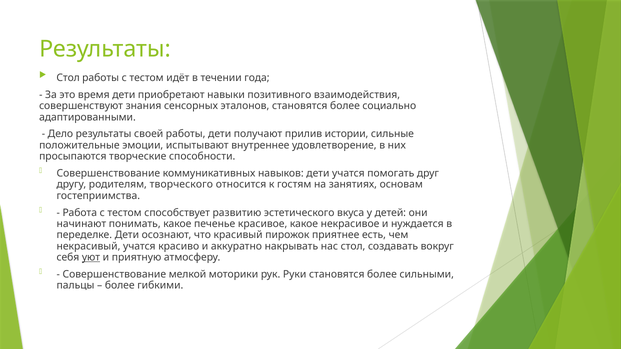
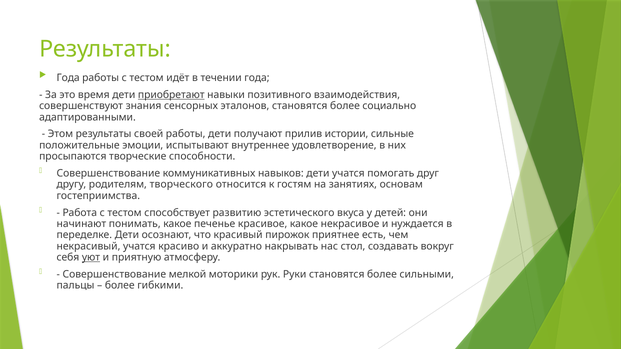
Стол: Стол -> Года (68, 78)
приобретают underline: none -> present (171, 95)
Дело: Дело -> Этом (60, 134)
